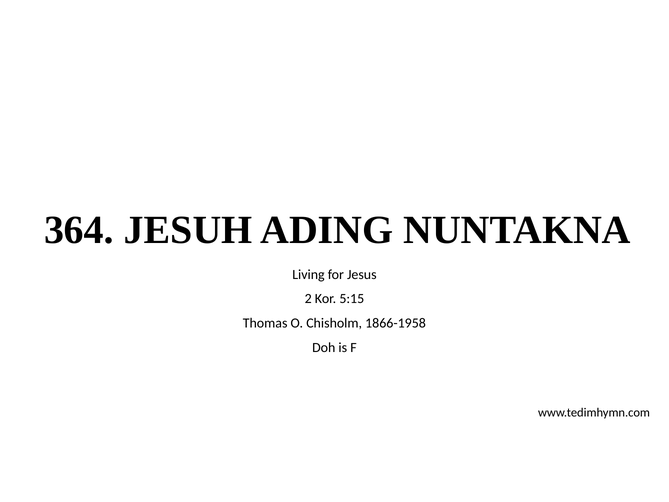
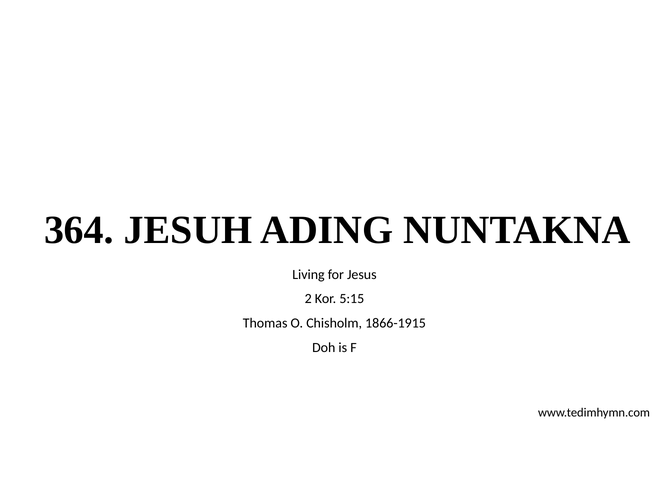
1866-1958: 1866-1958 -> 1866-1915 (396, 323)
